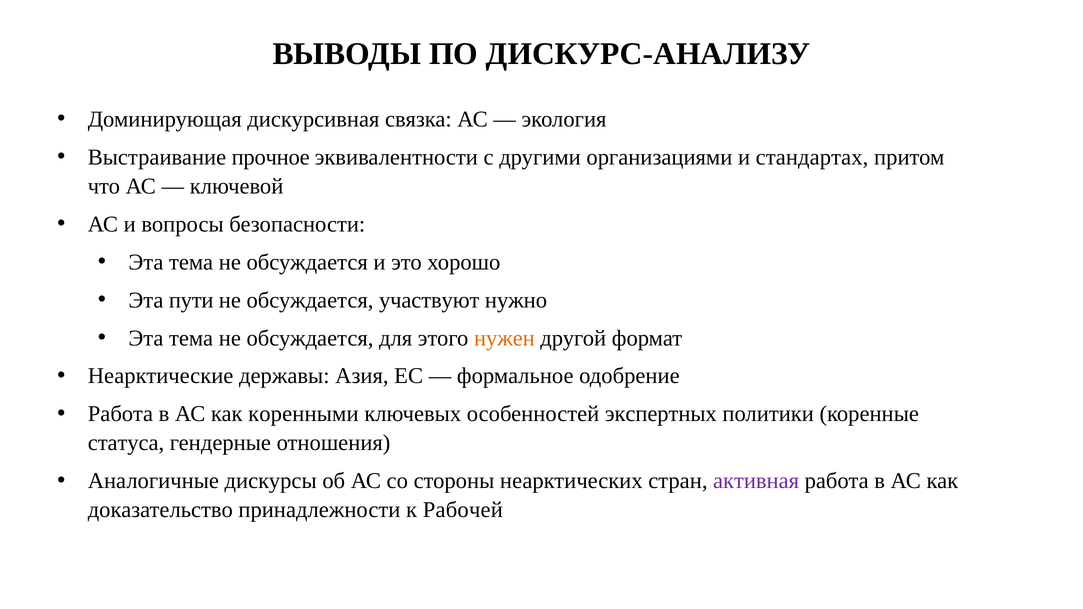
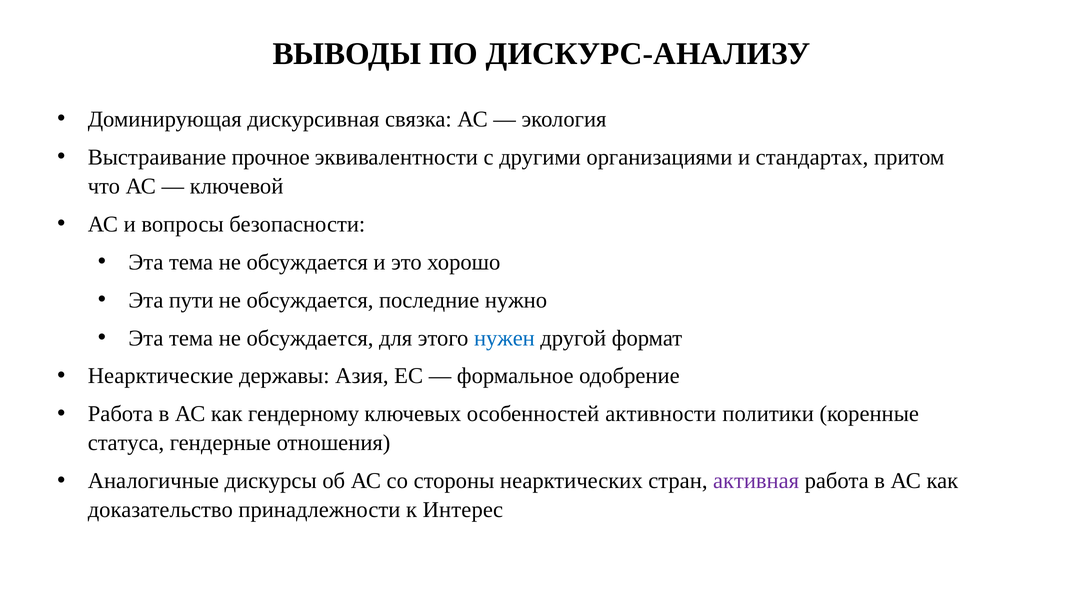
участвуют: участвуют -> последние (429, 300)
нужен colour: orange -> blue (504, 338)
коренными: коренными -> гендерному (304, 414)
экспертных: экспертных -> активности (661, 414)
Рабочей: Рабочей -> Интерес (463, 510)
